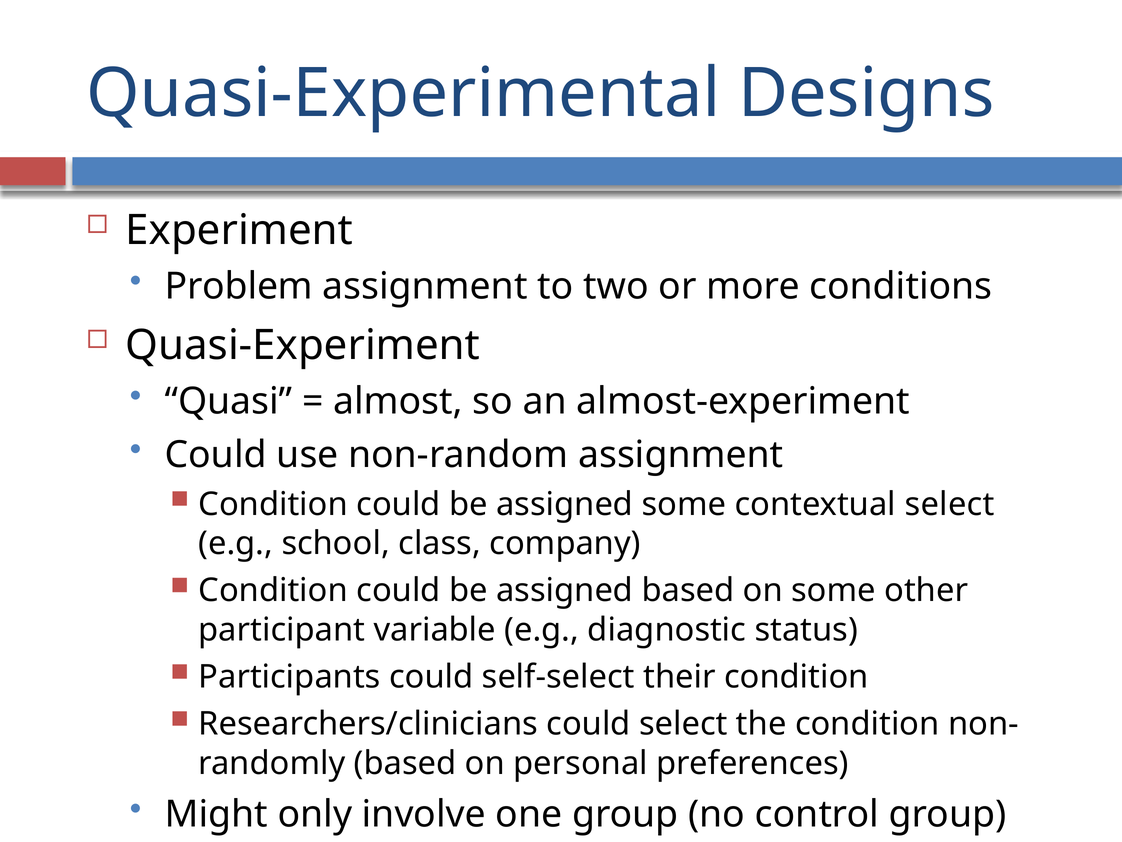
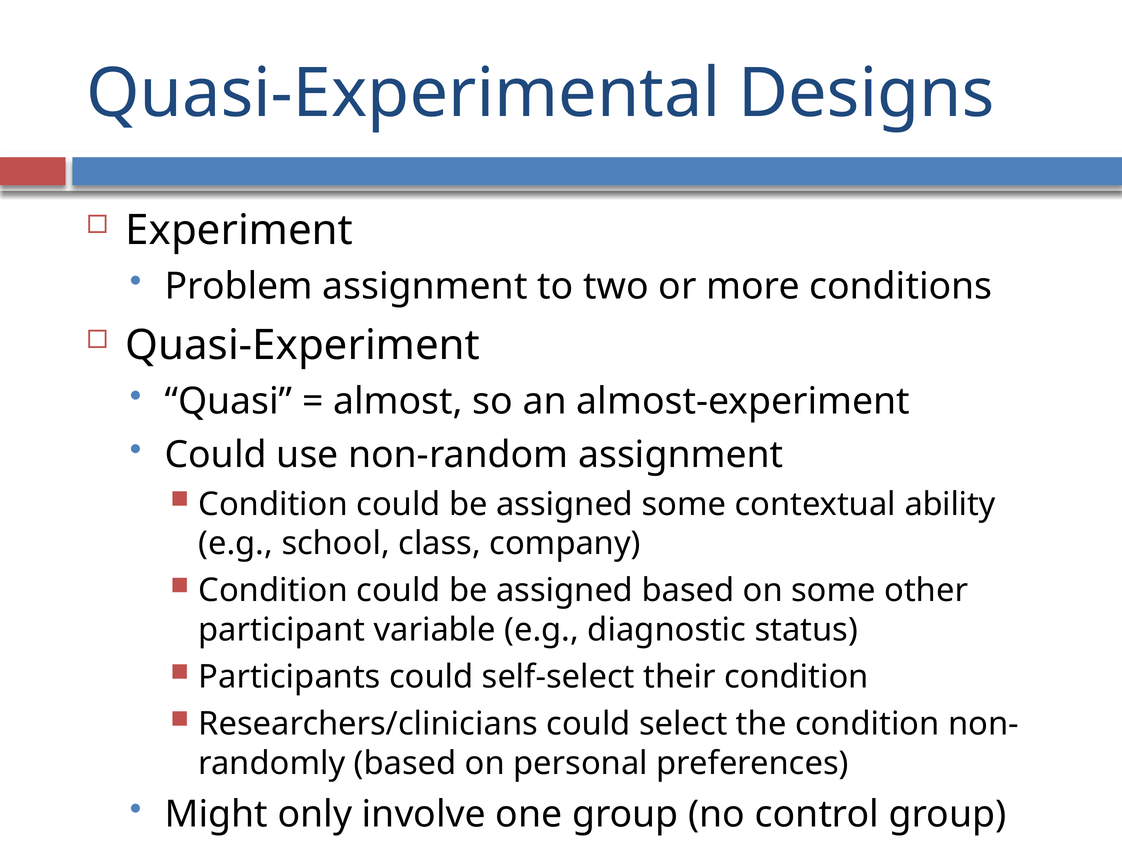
contextual select: select -> ability (950, 504)
